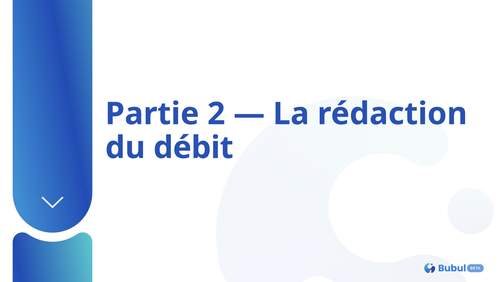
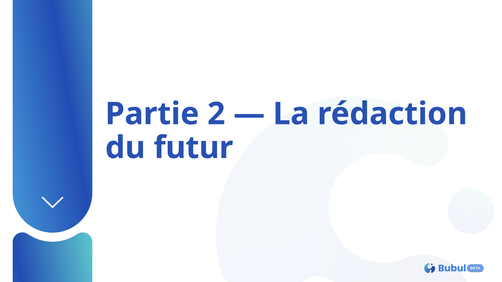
débit: débit -> futur (193, 148)
